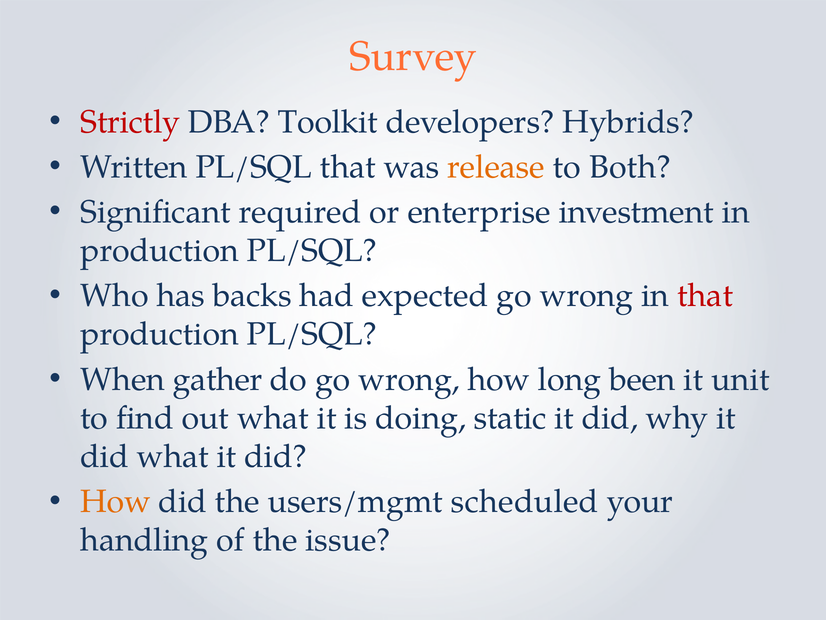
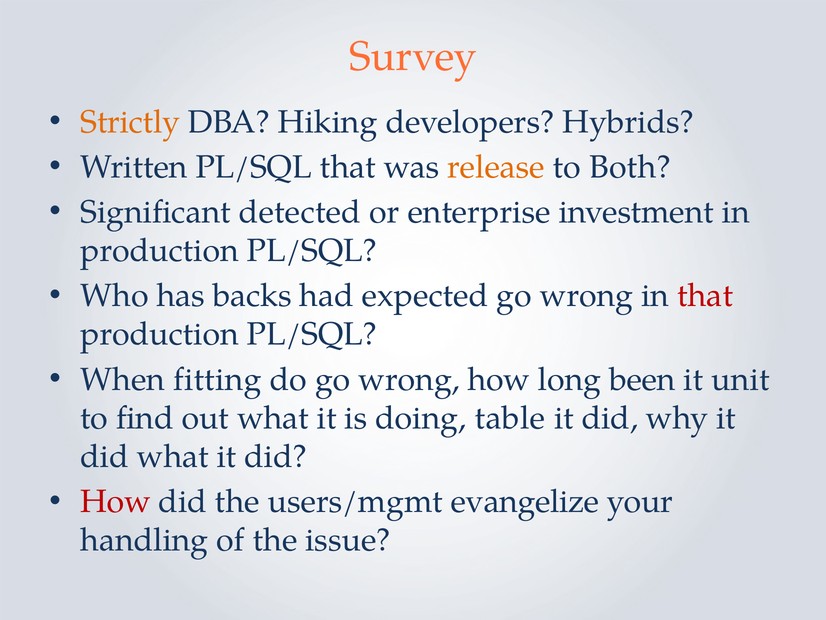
Strictly colour: red -> orange (130, 122)
Toolkit: Toolkit -> Hiking (328, 122)
required: required -> detected (300, 212)
gather: gather -> fitting (217, 379)
static: static -> table (510, 418)
How colour: orange -> red (116, 501)
scheduled: scheduled -> evangelize (525, 501)
